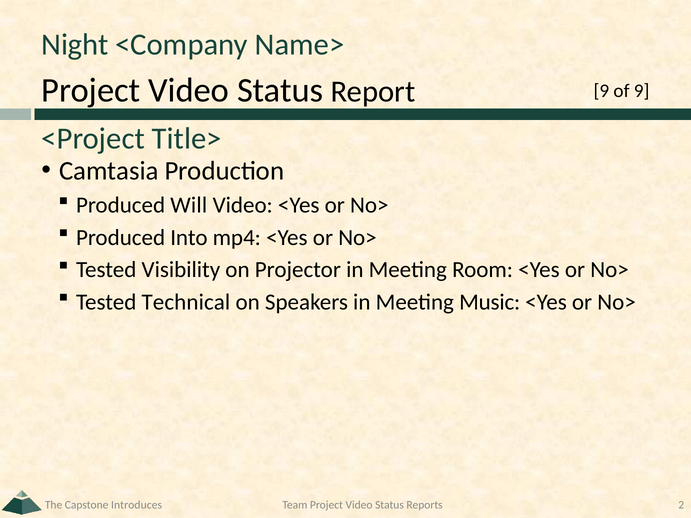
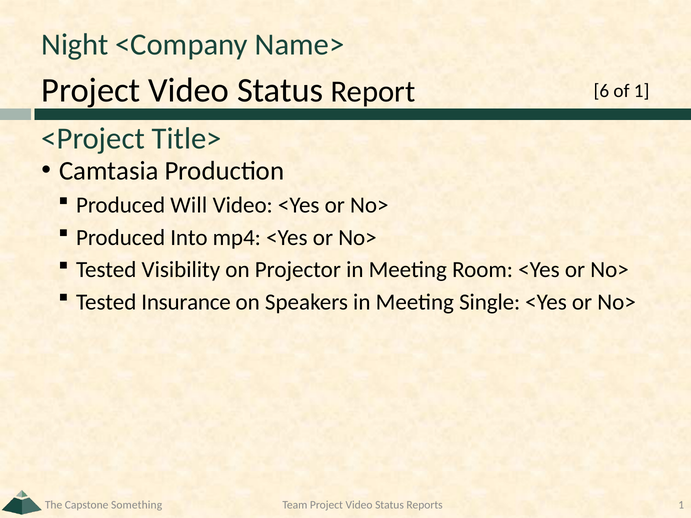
9: 9 -> 6 (601, 91)
of 9: 9 -> 1 (642, 91)
Technical: Technical -> Insurance (186, 302)
Music: Music -> Single (490, 302)
Reports 2: 2 -> 1 (681, 505)
Introduces: Introduces -> Something (137, 505)
